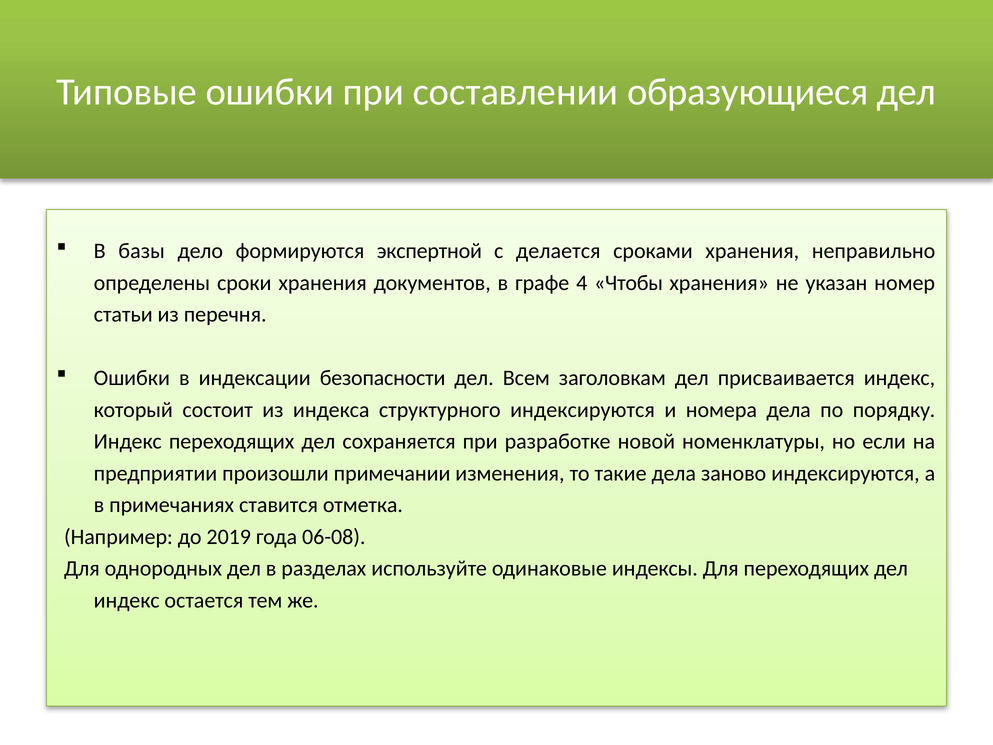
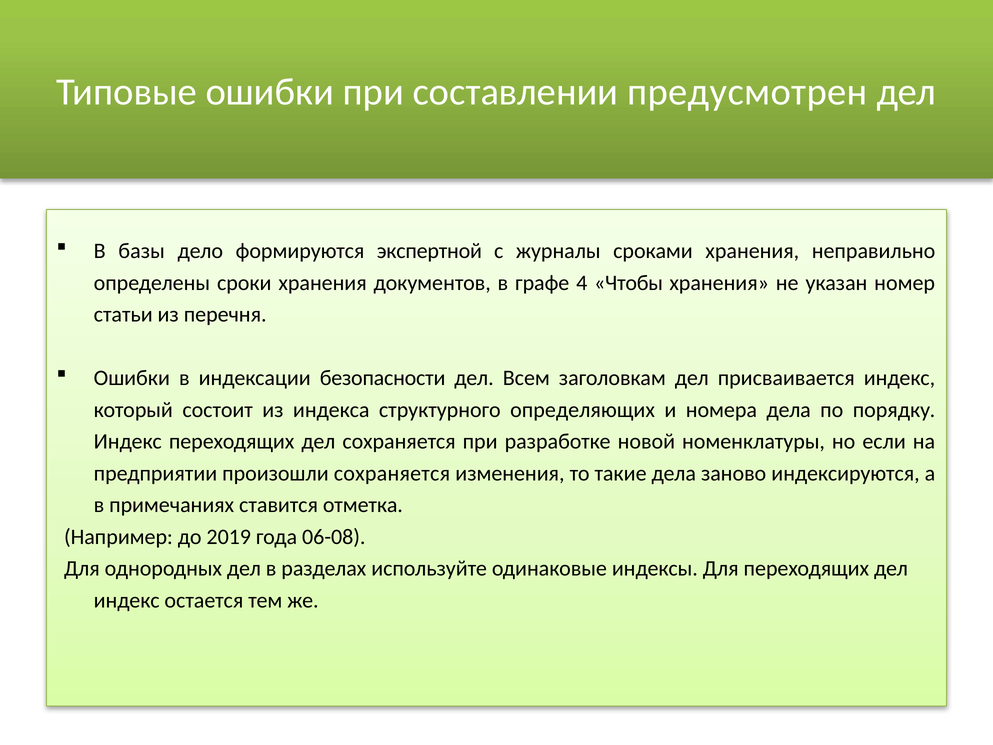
образующиеся: образующиеся -> предусмотрен (747, 92)
делается: делается -> журналы (558, 251)
структурного индексируются: индексируются -> определяющих (583, 410)
произошли примечании: примечании -> сохраняется (392, 473)
